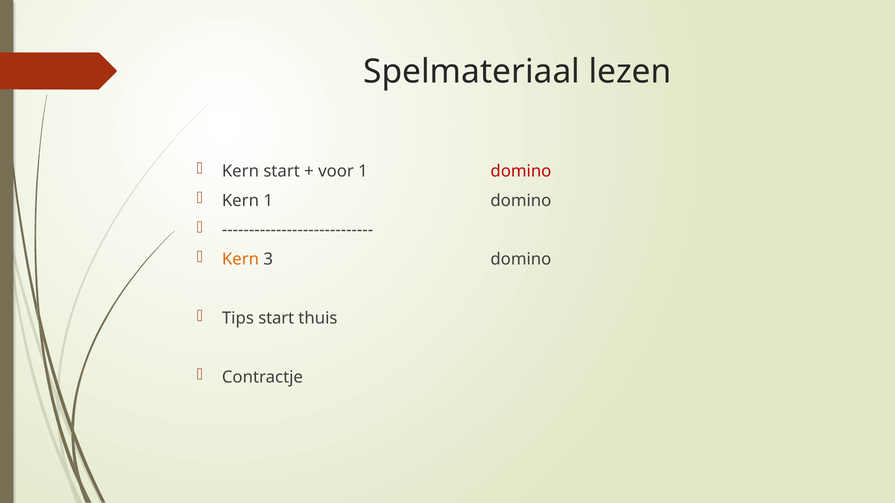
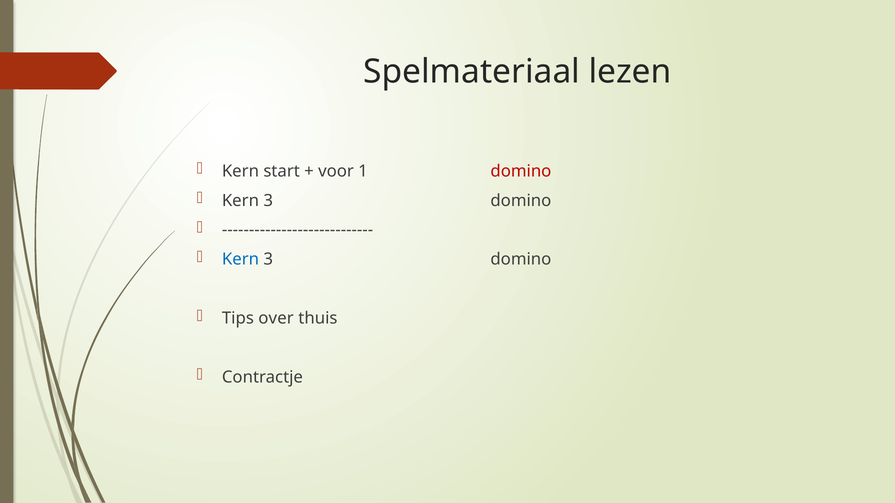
1: 1 -> 3 (268, 201)
Kern colour: orange -> blue (241, 260)
Tips start: start -> over (276, 319)
